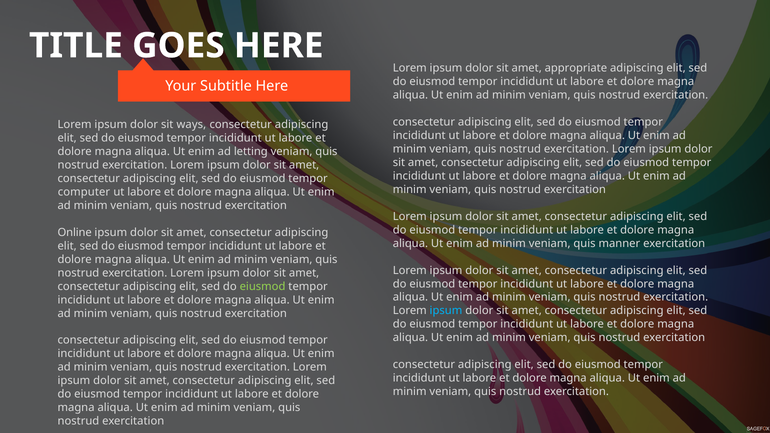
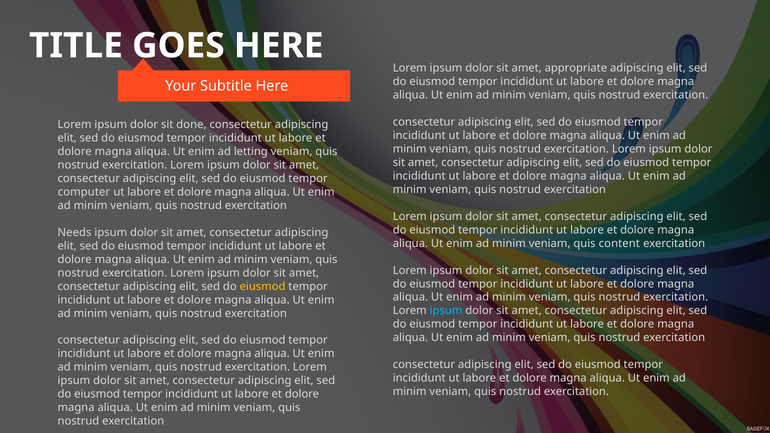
ways: ways -> done (191, 125)
Online: Online -> Needs (75, 233)
manner: manner -> content (619, 243)
eiusmod colour: light green -> yellow (263, 286)
